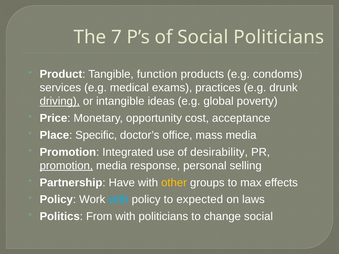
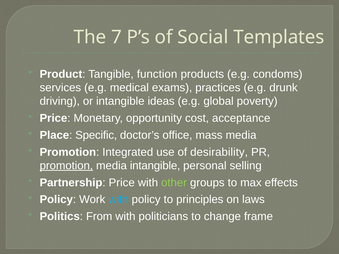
Social Politicians: Politicians -> Templates (279, 37)
driving underline: present -> none (60, 101)
media response: response -> intangible (155, 166)
Partnership Have: Have -> Price (122, 183)
other colour: yellow -> light green (174, 183)
expected: expected -> principles (200, 200)
change social: social -> frame (259, 217)
